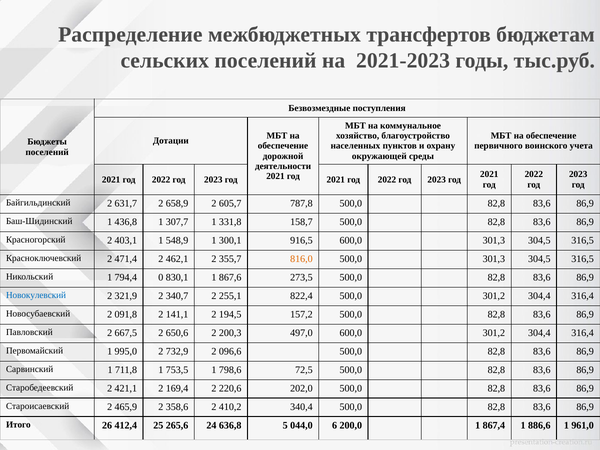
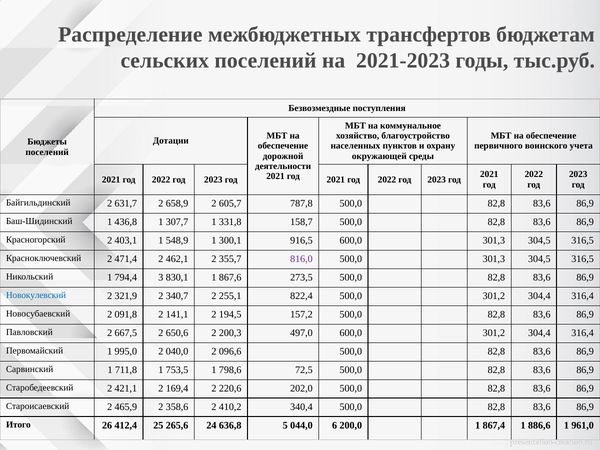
816,0 colour: orange -> purple (301, 259)
0: 0 -> 3 (161, 277)
732,9: 732,9 -> 040,0 (177, 351)
